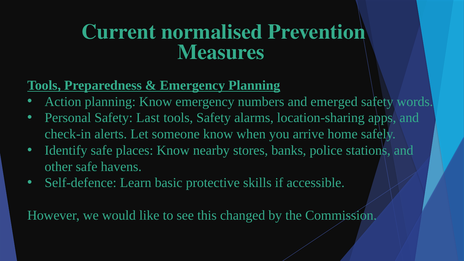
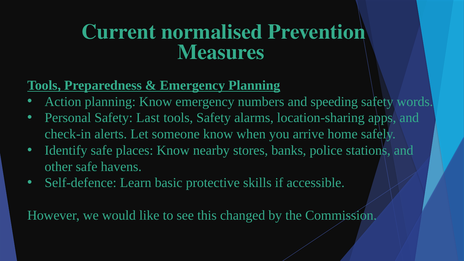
emerged: emerged -> speeding (334, 102)
